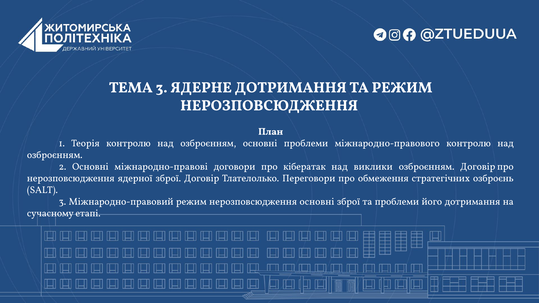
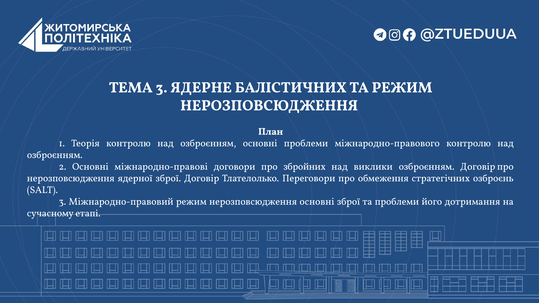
ЯДЕРНЕ ДОТРИМАННЯ: ДОТРИМАННЯ -> БАЛІСТИЧНИХ (291, 88)
кібератак: кібератак -> збройних (305, 167)
